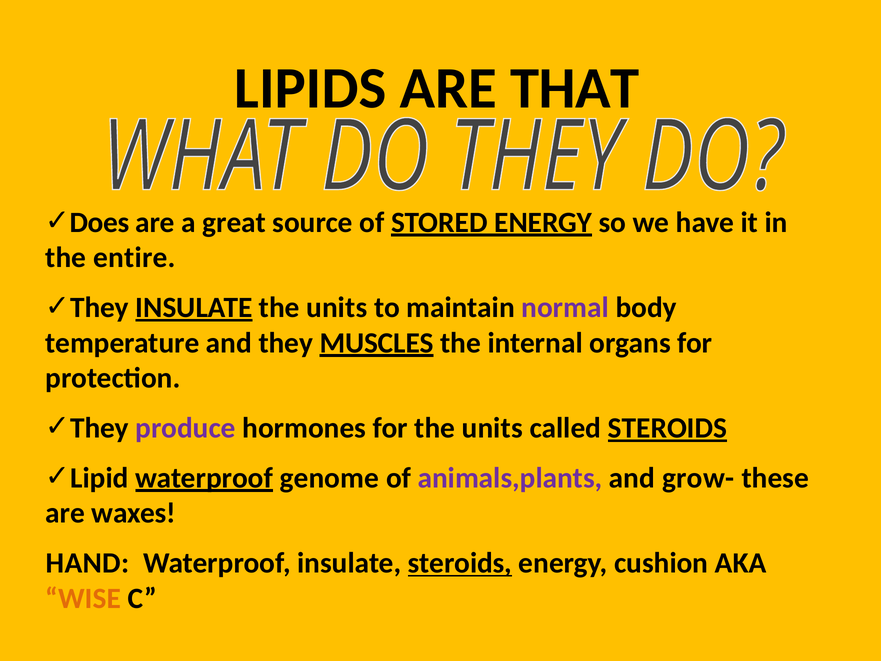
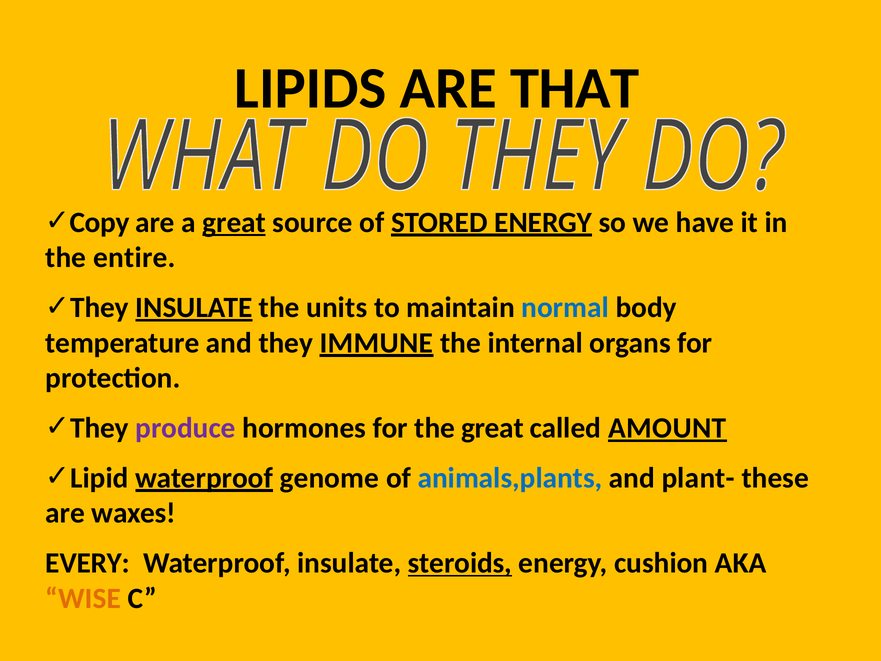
Does: Does -> Copy (100, 222)
great underline: none -> present (234, 222)
normal colour: purple -> blue (565, 307)
MUSCLES: MUSCLES -> IMMUNE (376, 343)
for the units: units -> great (492, 428)
called STEROIDS: STEROIDS -> AMOUNT (667, 428)
animals,plants colour: purple -> blue (510, 478)
grow-: grow- -> plant- (698, 478)
HAND: HAND -> EVERY (88, 563)
